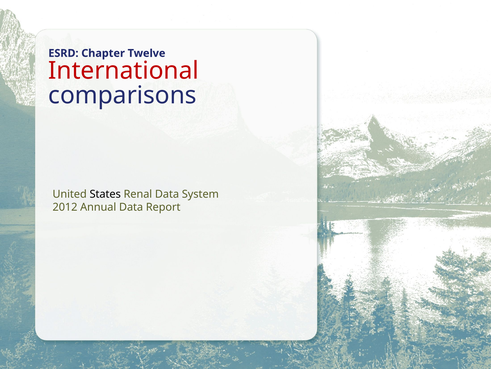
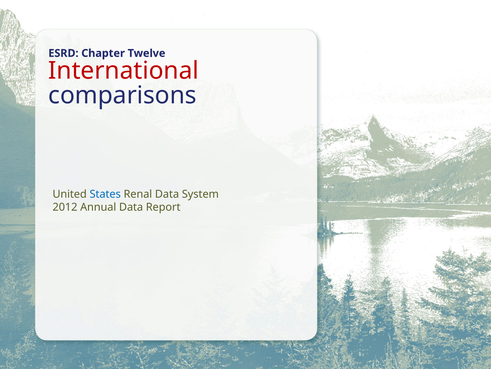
States colour: black -> blue (105, 194)
